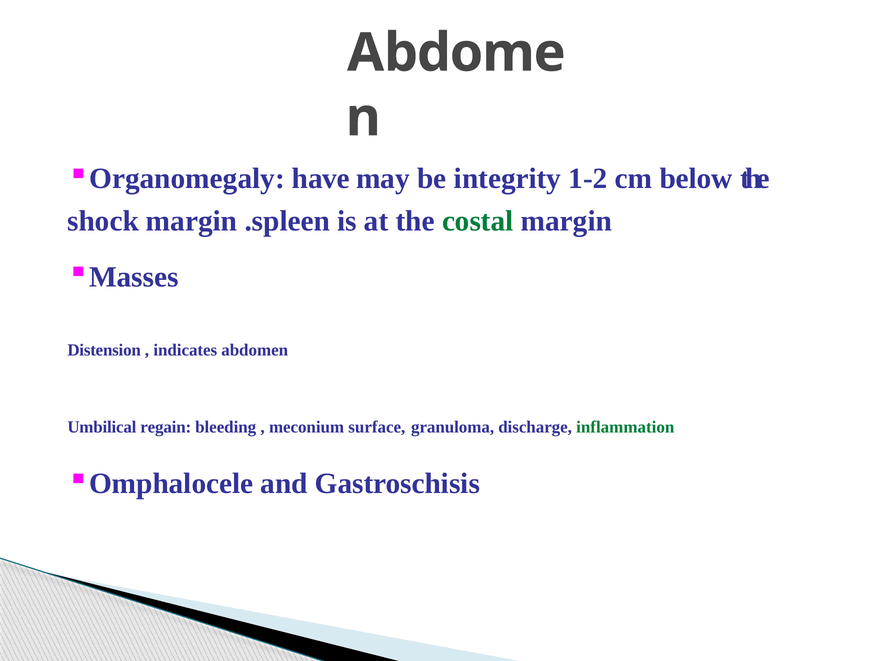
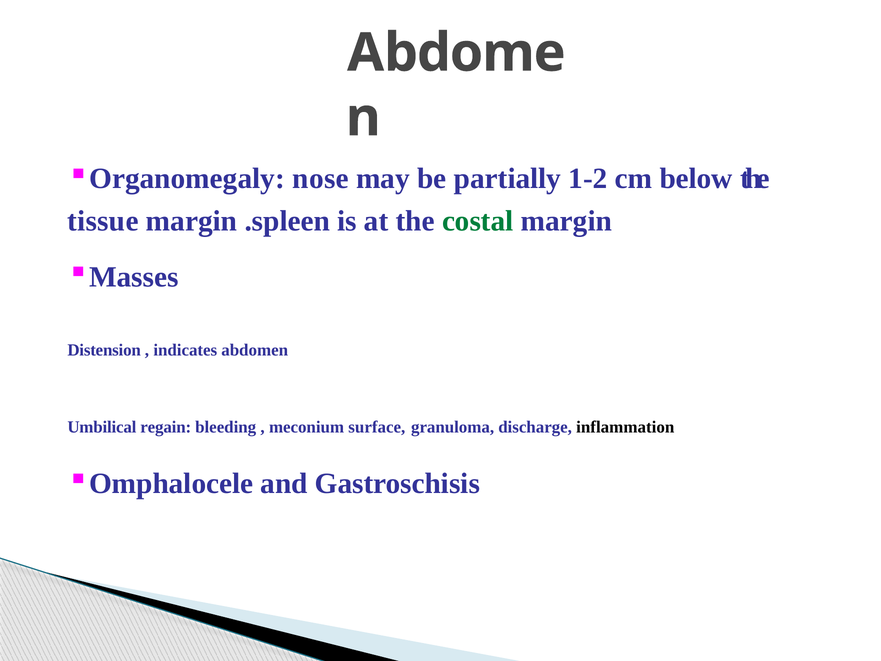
have: have -> nose (321, 179)
integrity: integrity -> partially (508, 179)
shock: shock -> tissue (103, 221)
inflammation colour: green -> black (625, 427)
